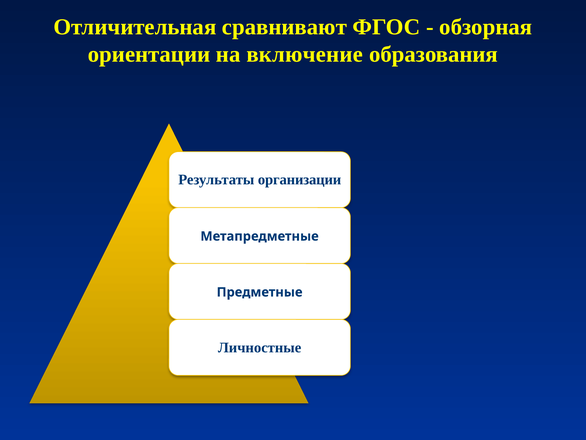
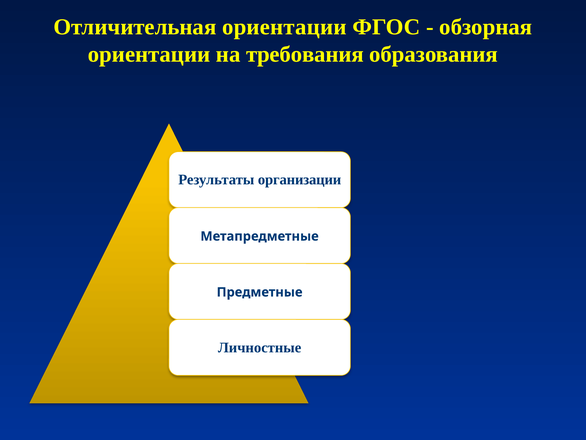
Отличительная сравнивают: сравнивают -> ориентации (284, 27)
включение: включение -> требования (305, 54)
